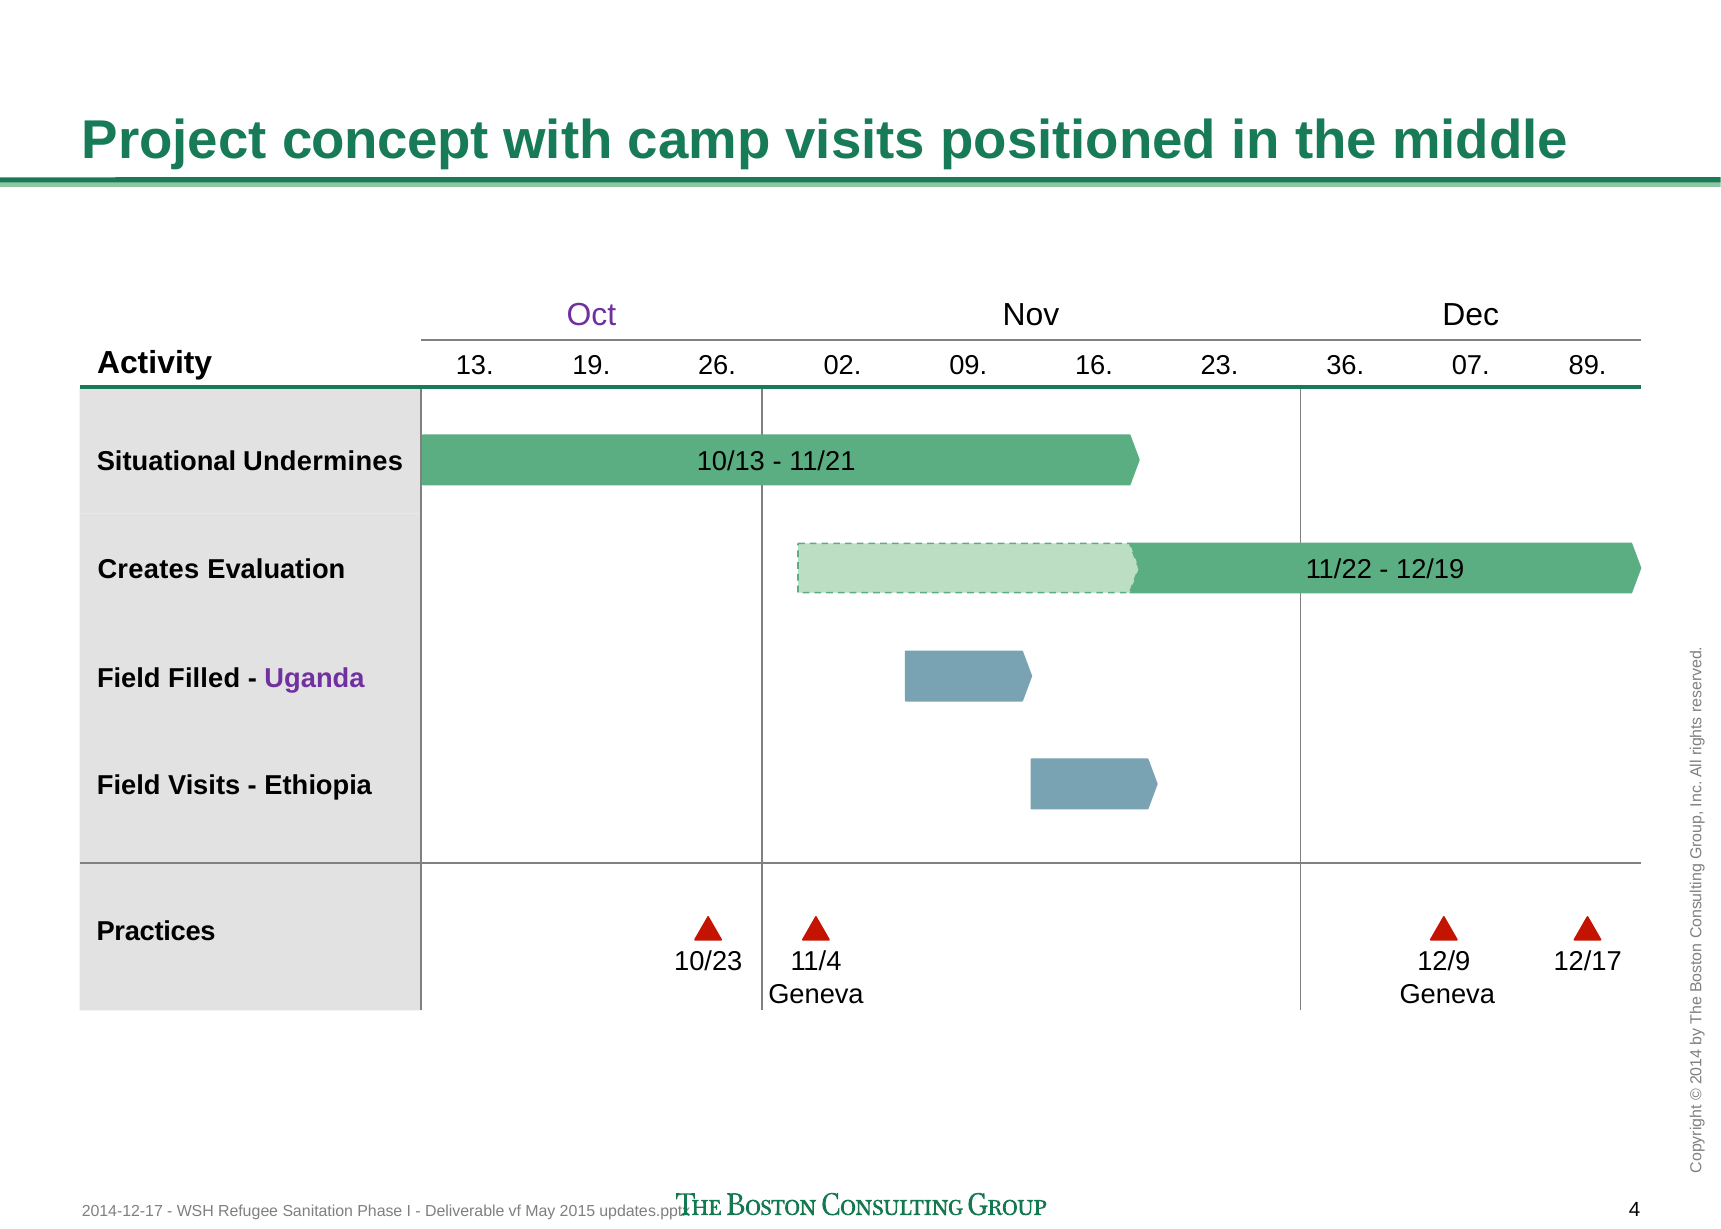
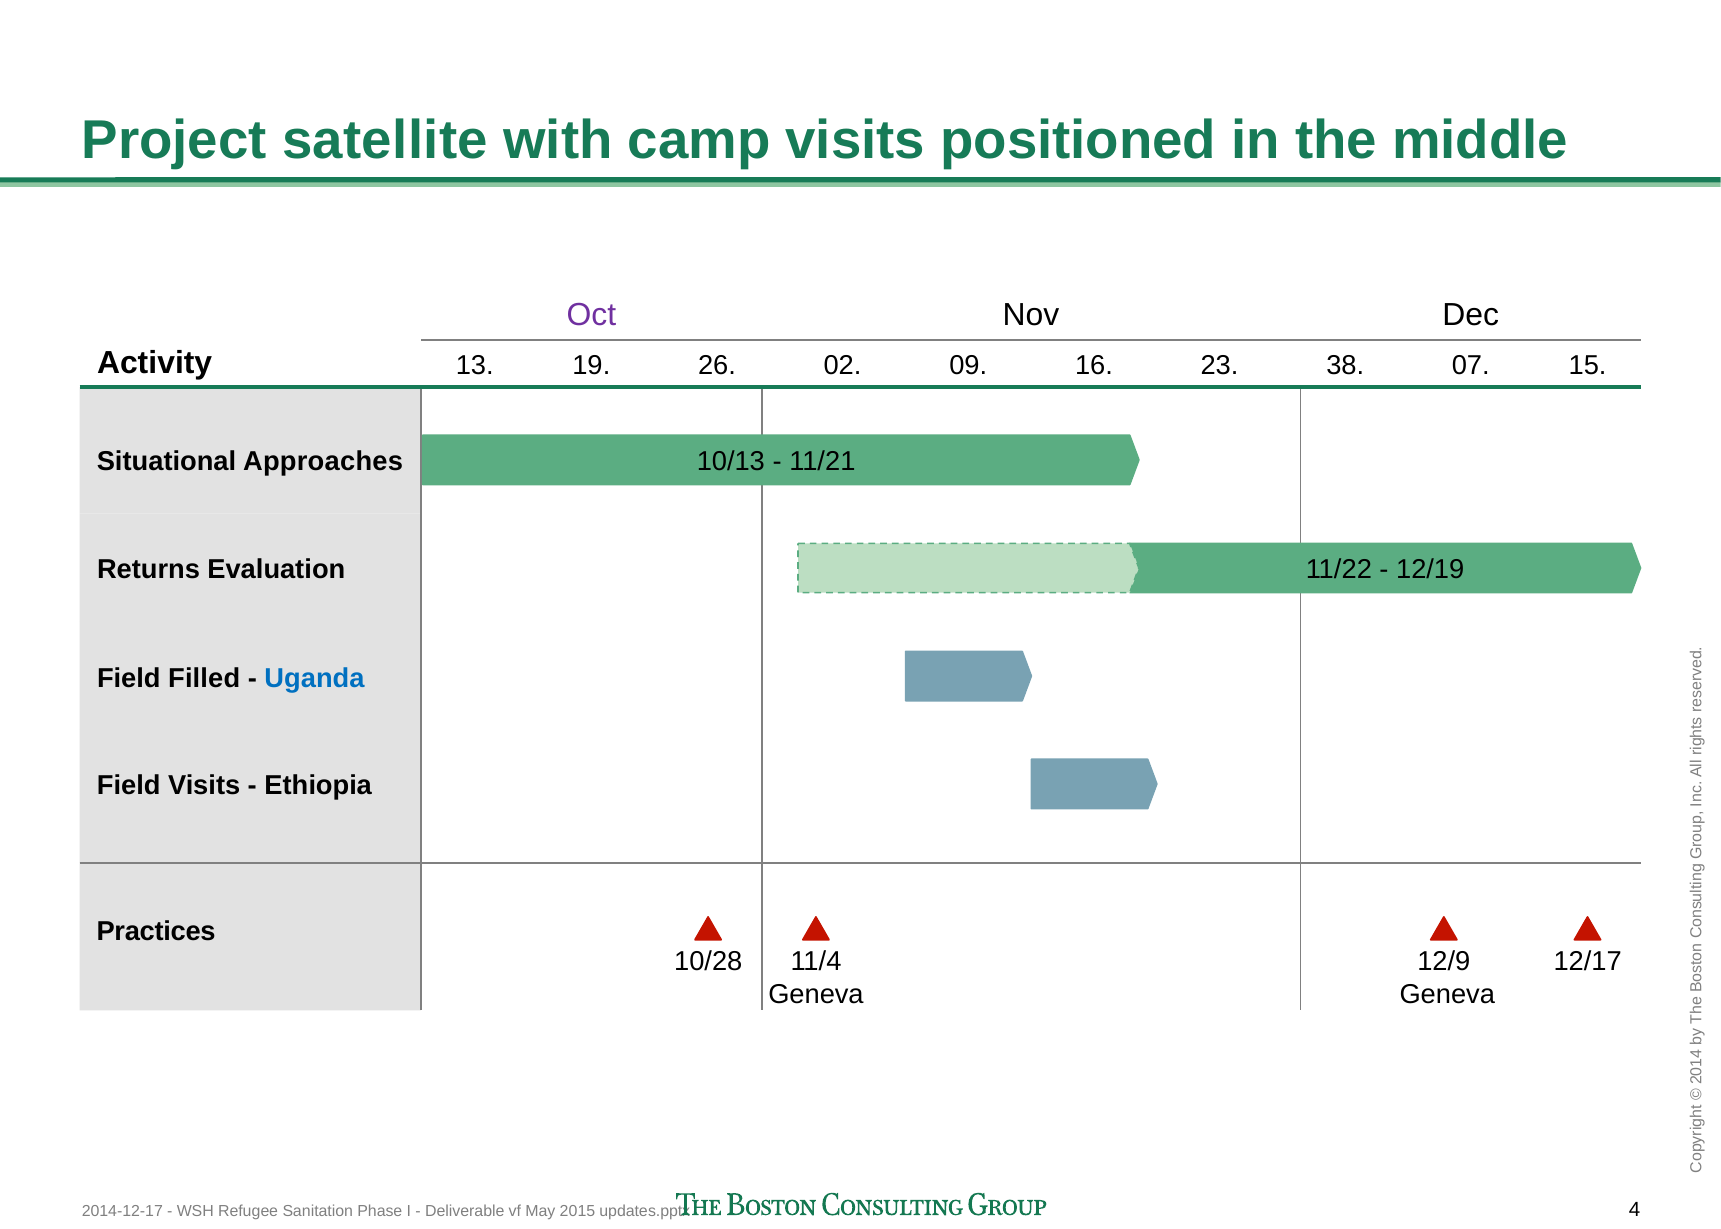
concept: concept -> satellite (385, 141)
36: 36 -> 38 (1345, 365)
89: 89 -> 15 (1588, 365)
Undermines: Undermines -> Approaches (323, 462)
Creates: Creates -> Returns (149, 570)
Uganda colour: purple -> blue (315, 678)
10/23: 10/23 -> 10/28 (708, 962)
